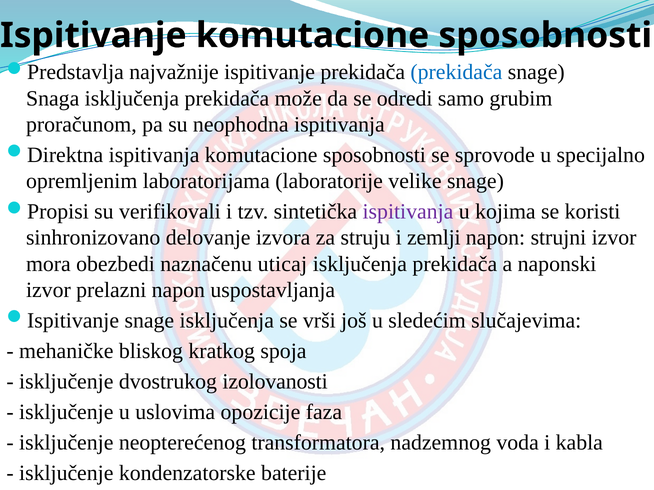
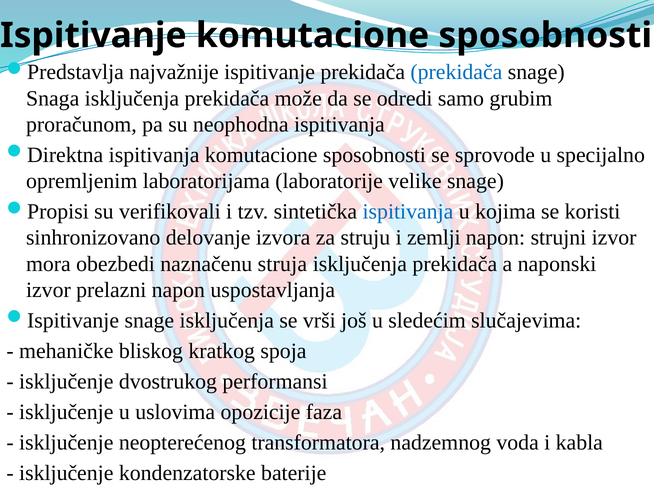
ispitivanja colour: purple -> blue (408, 212)
uticaj: uticaj -> struja (282, 264)
izolovanosti: izolovanosti -> performansi (275, 382)
